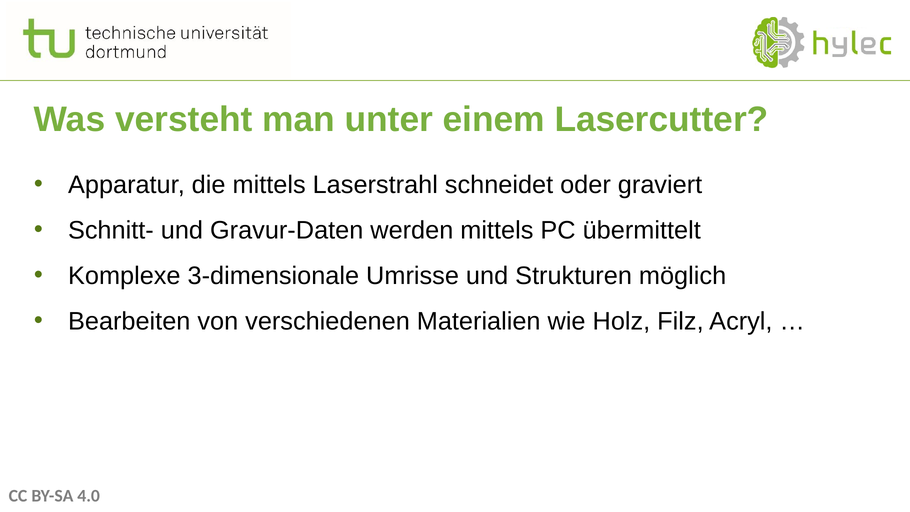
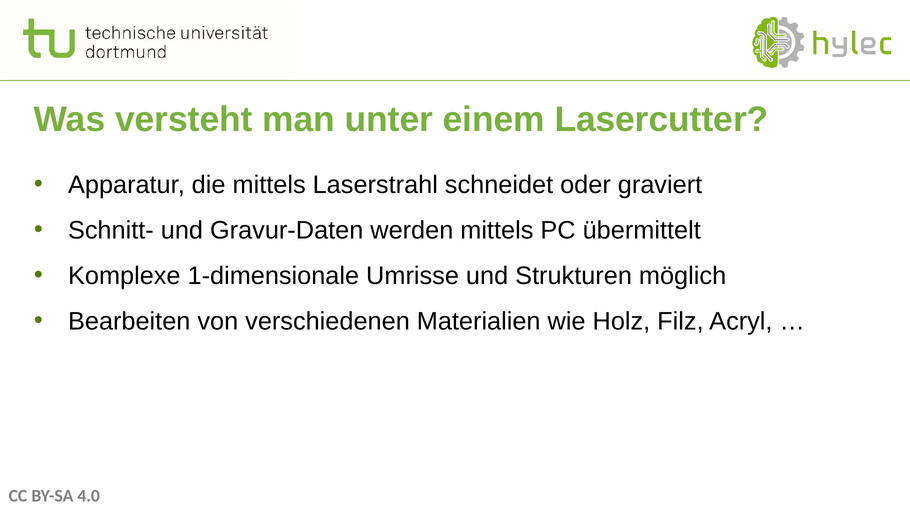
3-dimensionale: 3-dimensionale -> 1-dimensionale (273, 276)
